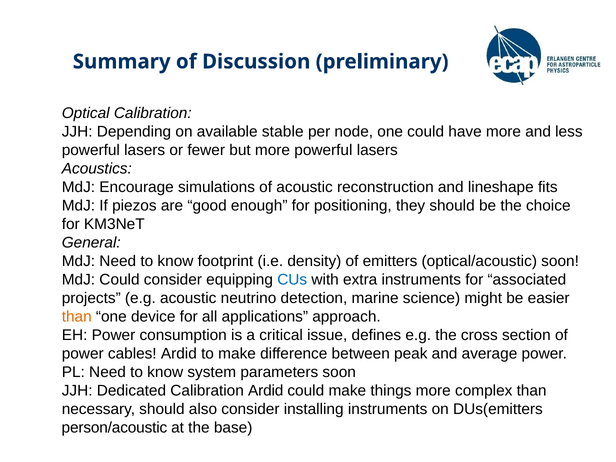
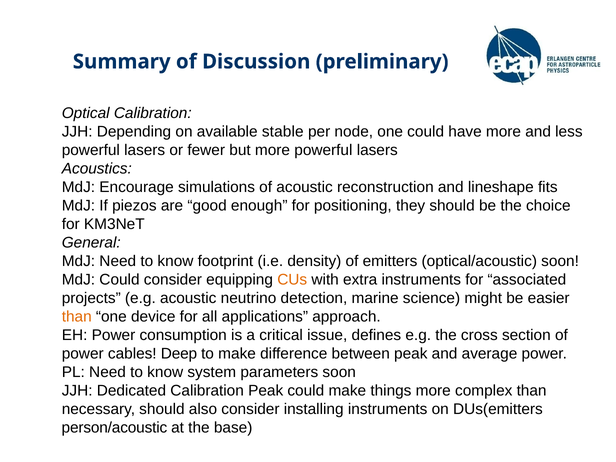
CUs colour: blue -> orange (292, 280)
cables Ardid: Ardid -> Deep (179, 354)
Calibration Ardid: Ardid -> Peak (266, 391)
